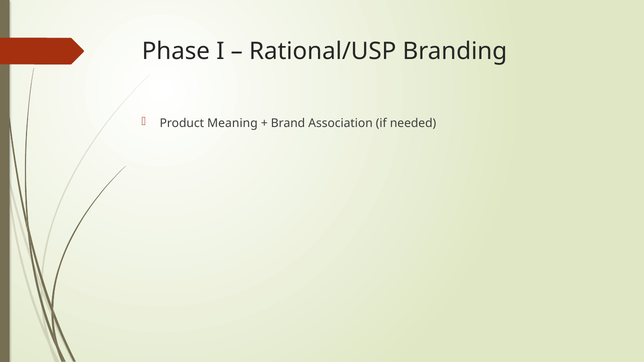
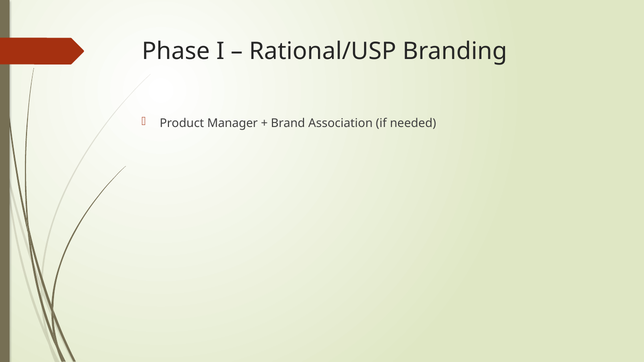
Meaning: Meaning -> Manager (233, 123)
